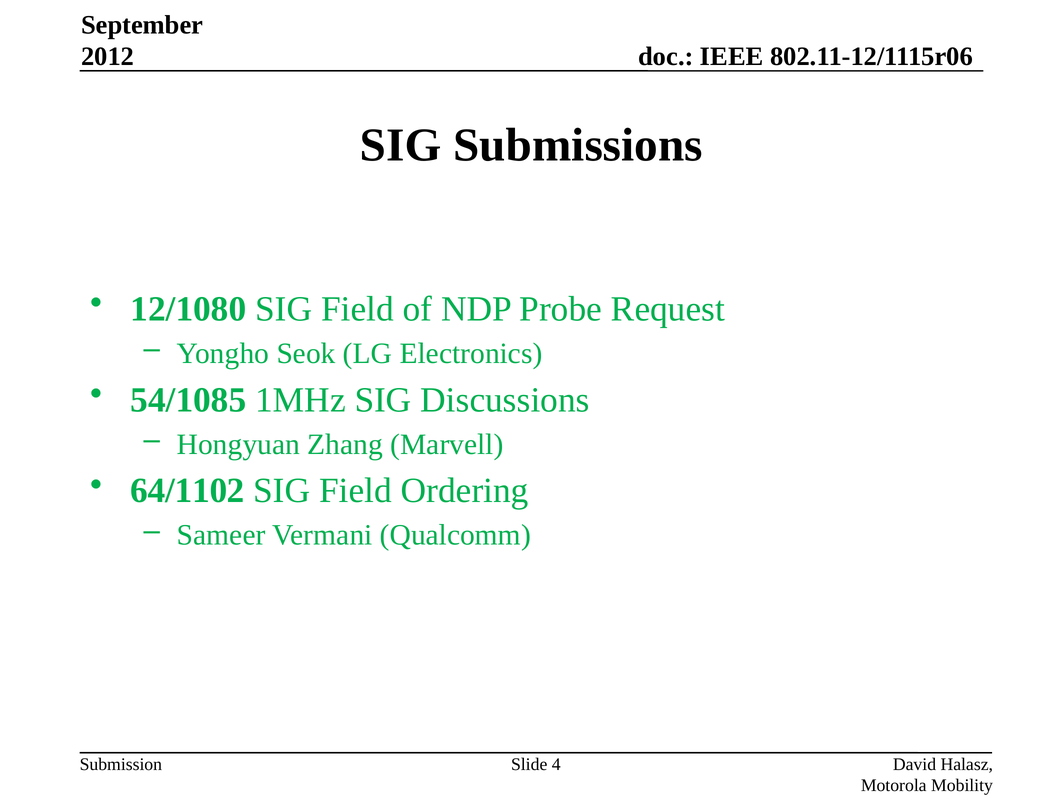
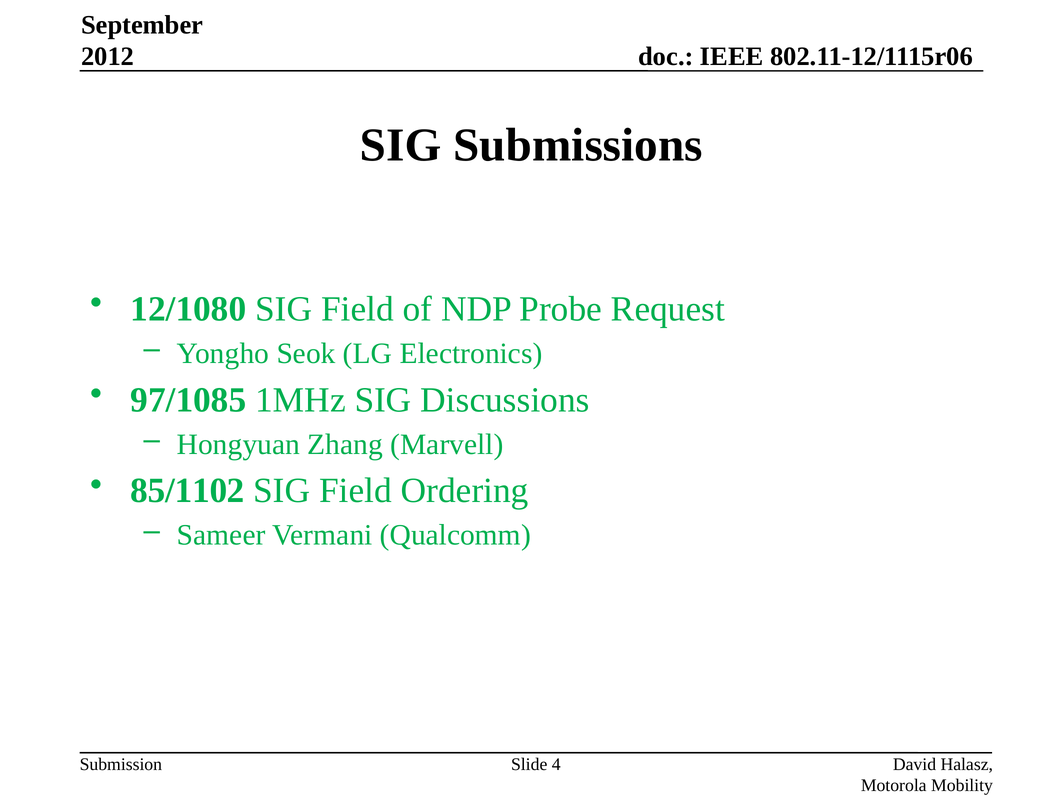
54/1085: 54/1085 -> 97/1085 (188, 400)
64/1102: 64/1102 -> 85/1102 (188, 491)
